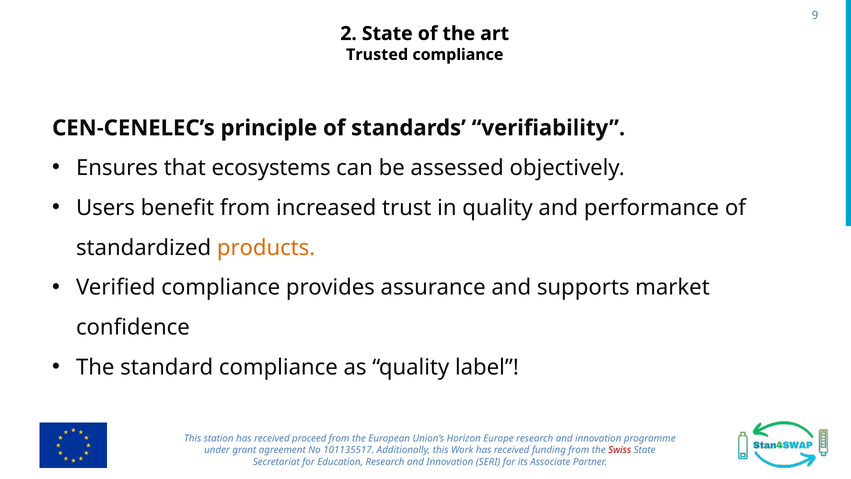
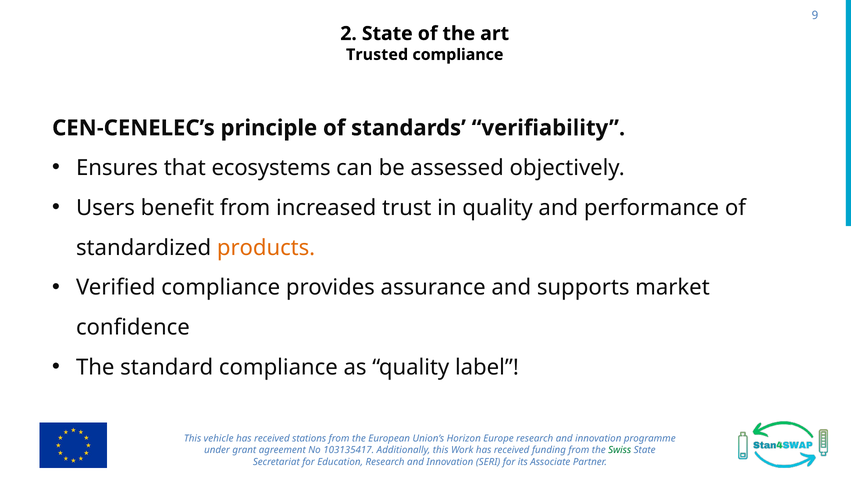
station: station -> vehicle (219, 438)
proceed: proceed -> stations (309, 438)
101135517: 101135517 -> 103135417 (349, 450)
Swiss colour: red -> green (620, 450)
